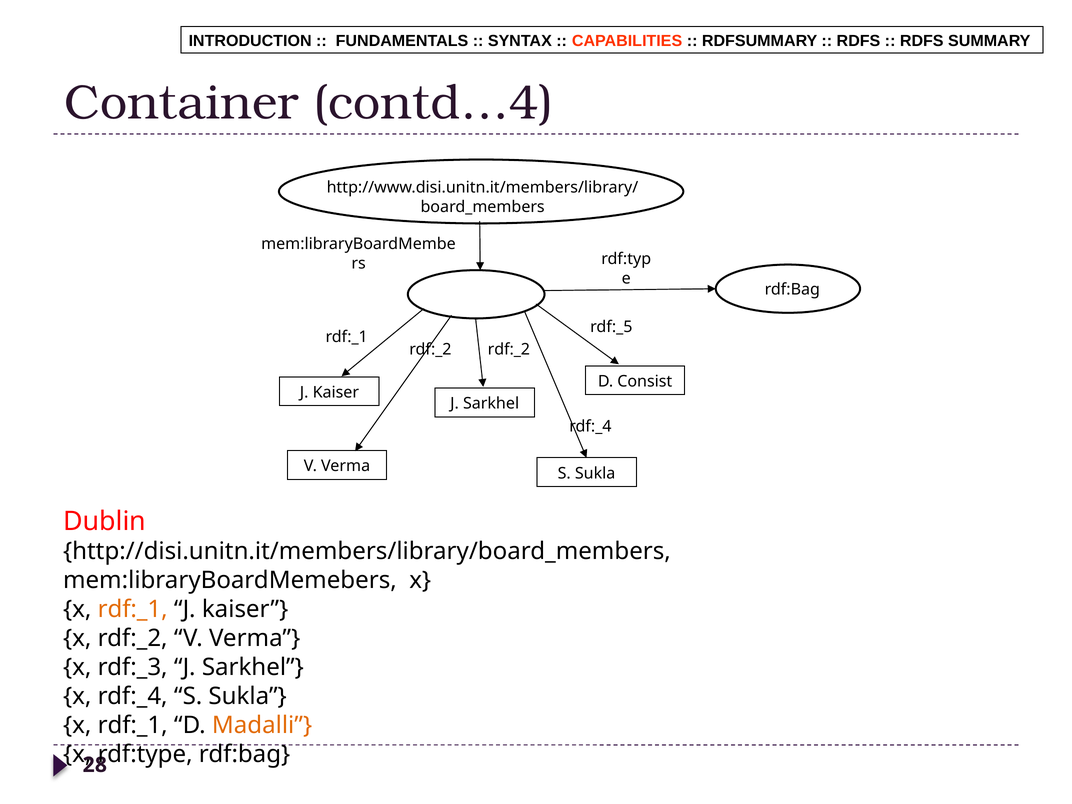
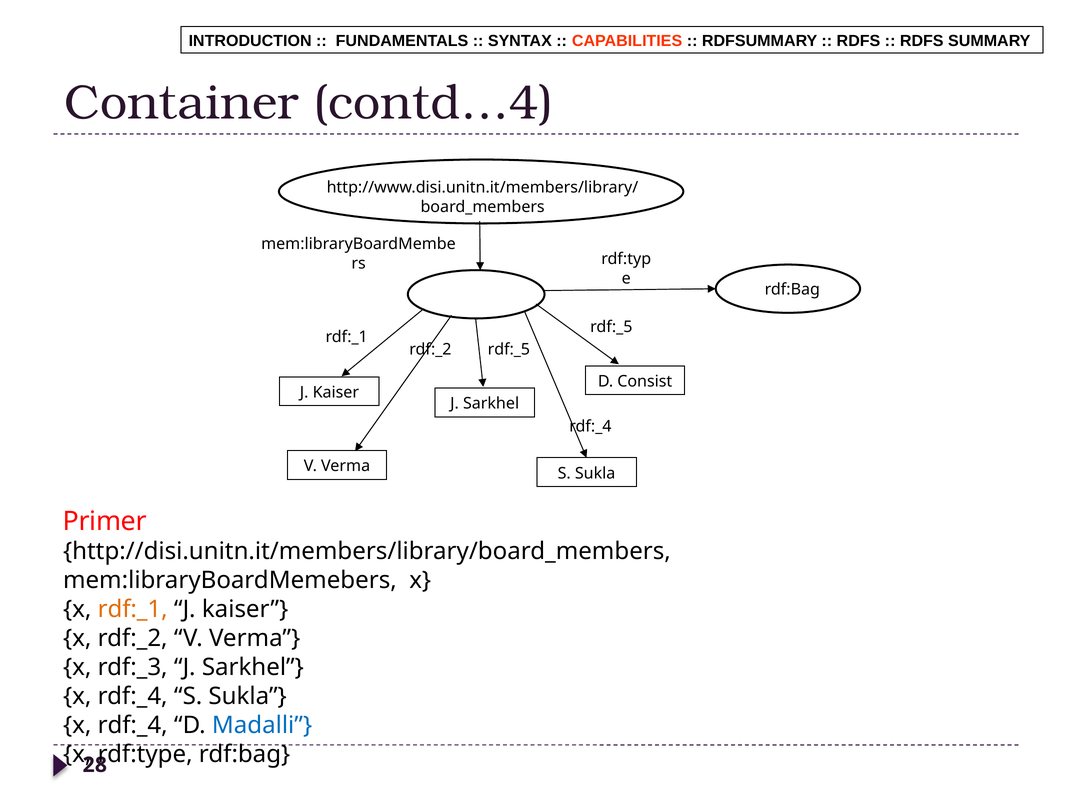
rdf:_2: rdf:_2 -> rdf:_5 (509, 350)
Dublin: Dublin -> Primer (105, 521)
rdf:_1: rdf:_1 -> rdf:_4 (133, 725)
Madalli colour: orange -> blue (262, 725)
